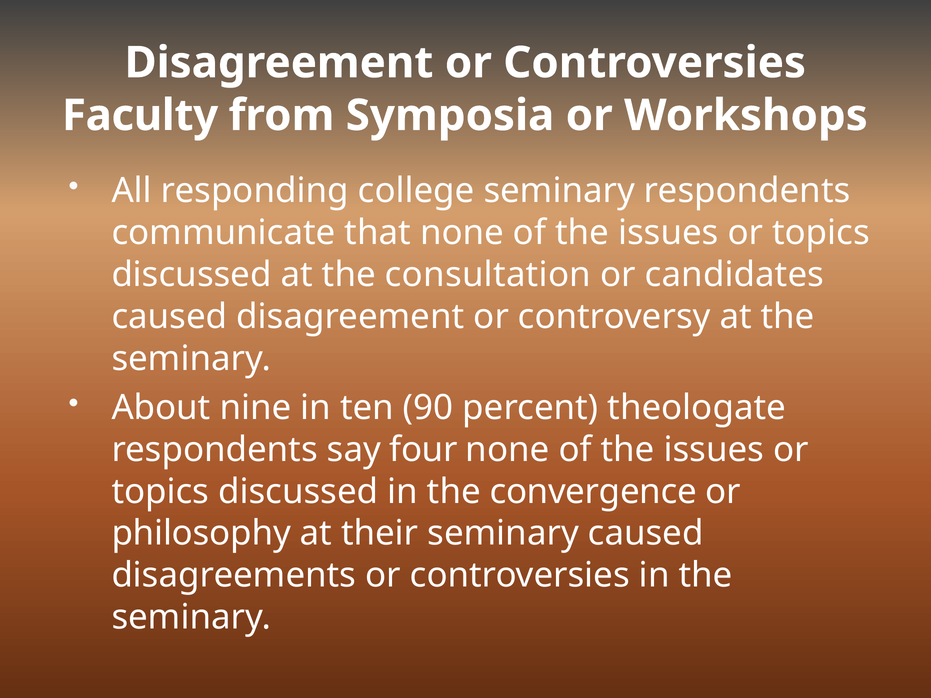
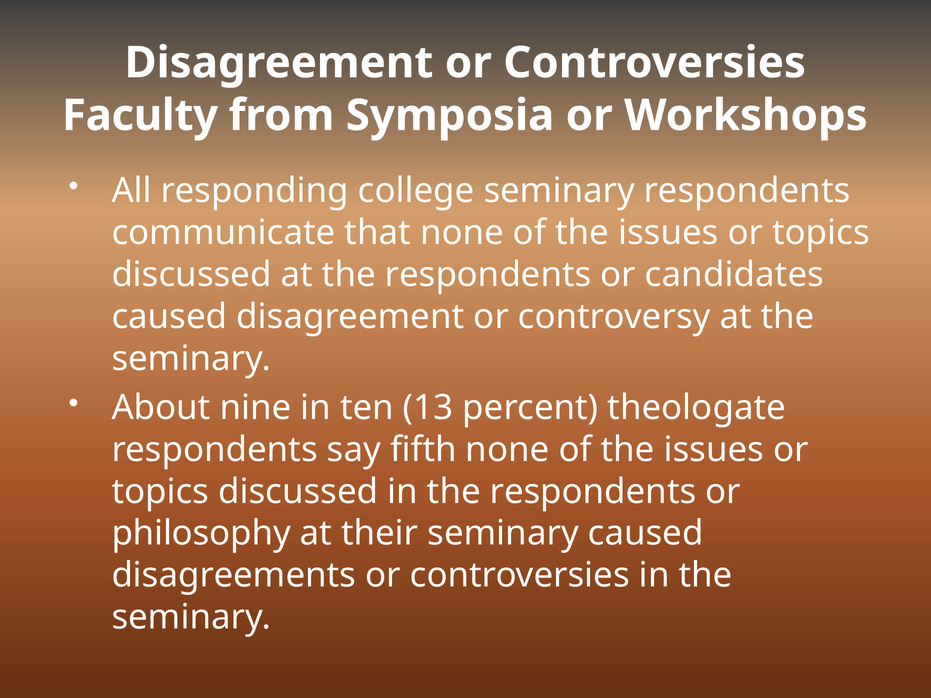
at the consultation: consultation -> respondents (488, 275)
90: 90 -> 13 (428, 408)
four: four -> fifth (423, 450)
in the convergence: convergence -> respondents (593, 492)
